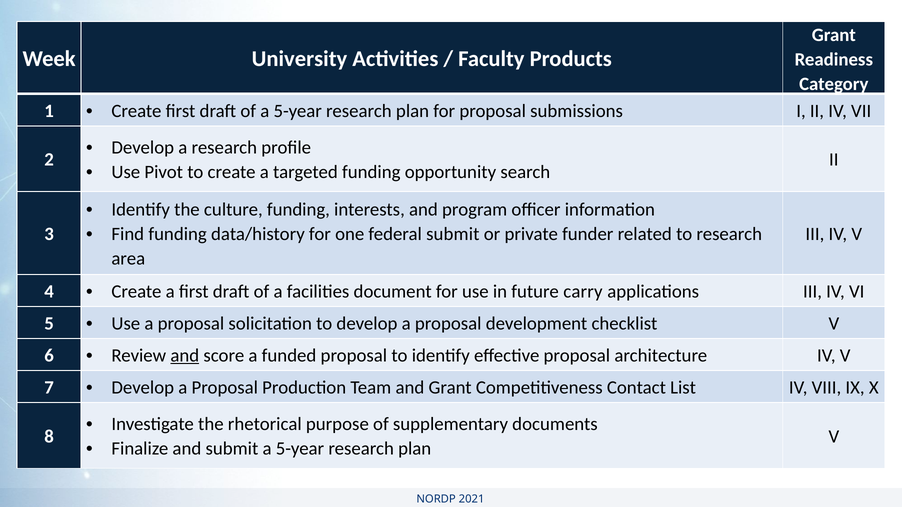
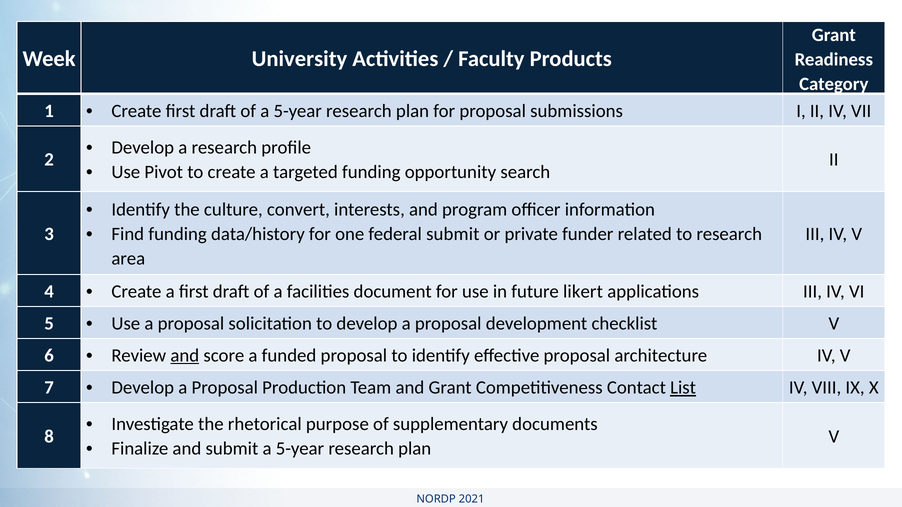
culture funding: funding -> convert (298, 210)
carry: carry -> likert (583, 292)
List underline: none -> present (683, 388)
